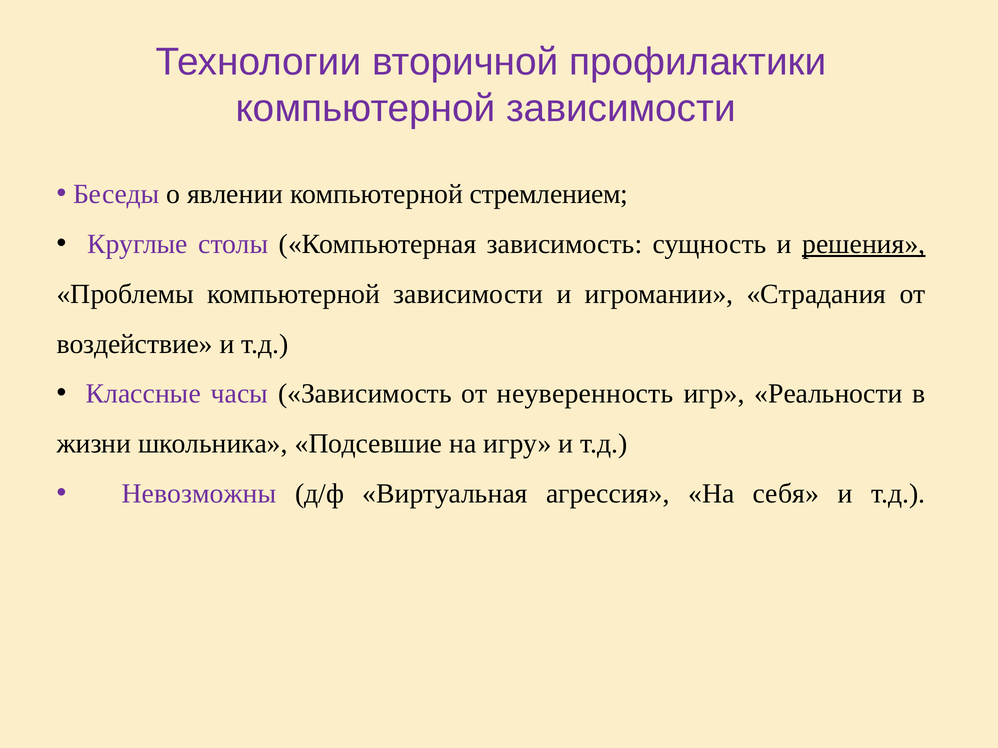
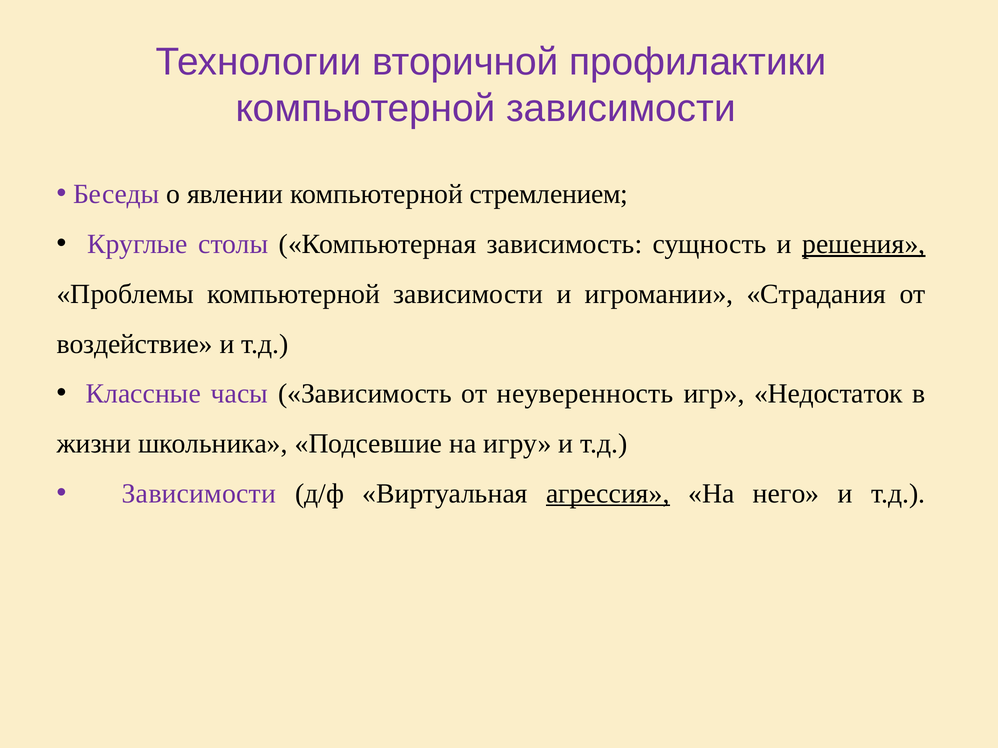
Реальности: Реальности -> Недостаток (828, 394)
Невозможны: Невозможны -> Зависимости (199, 494)
агрессия underline: none -> present (608, 494)
себя: себя -> него (786, 494)
